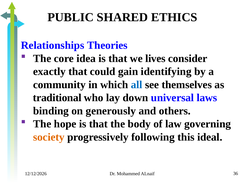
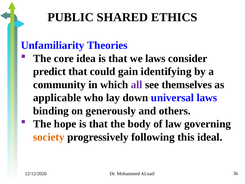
Relationships: Relationships -> Unfamiliarity (53, 45)
we lives: lives -> laws (155, 58)
exactly: exactly -> predict (49, 71)
all colour: blue -> purple (137, 85)
traditional: traditional -> applicable (57, 98)
